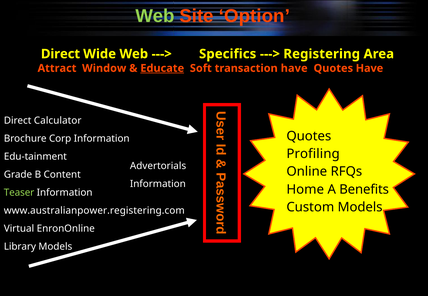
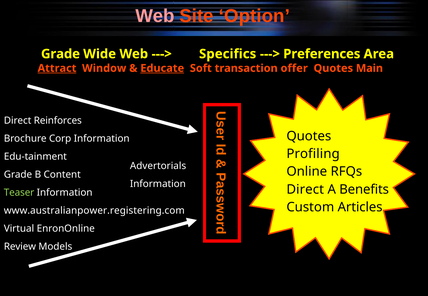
Web colour: light green -> pink (155, 16)
Direct: Direct -> Grade (60, 54)
Registering: Registering -> Preferences (322, 54)
Attract underline: none -> present (57, 68)
transaction have: have -> offer (294, 68)
Quotes Have: Have -> Main (369, 68)
Calculator: Calculator -> Reinforces (58, 121)
Home: Home -> Direct (305, 190)
Custom Models: Models -> Articles (360, 207)
Library: Library -> Review (20, 247)
